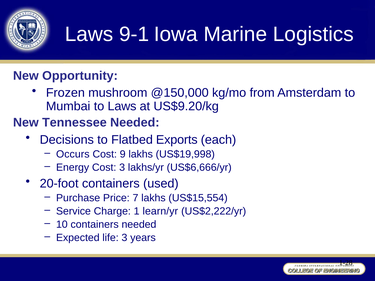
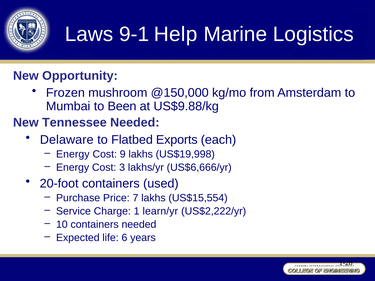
Iowa: Iowa -> Help (176, 34)
to Laws: Laws -> Been (122, 106)
US$9.20/kg: US$9.20/kg -> US$9.88/kg (186, 106)
Decisions: Decisions -> Delaware (67, 140)
Occurs: Occurs -> Energy (73, 154)
life 3: 3 -> 6 (124, 238)
